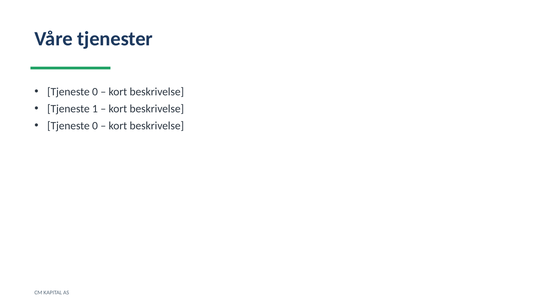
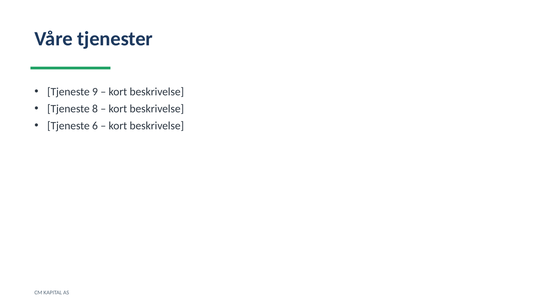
0: 0 -> 9 (95, 92)
1: 1 -> 8 (95, 109)
0: 0 -> 6 (95, 126)
